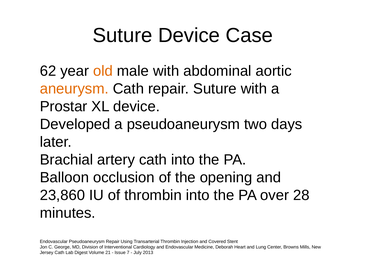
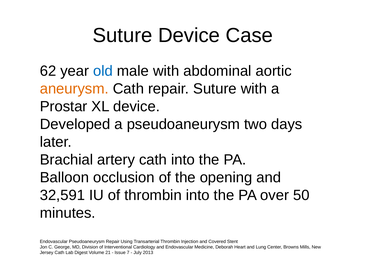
old colour: orange -> blue (103, 71)
23,860: 23,860 -> 32,591 (62, 195)
28: 28 -> 50 (301, 195)
